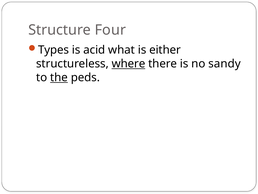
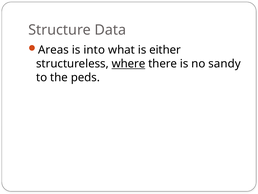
Four: Four -> Data (110, 30)
Types: Types -> Areas (53, 50)
acid: acid -> into (94, 50)
the underline: present -> none (59, 77)
